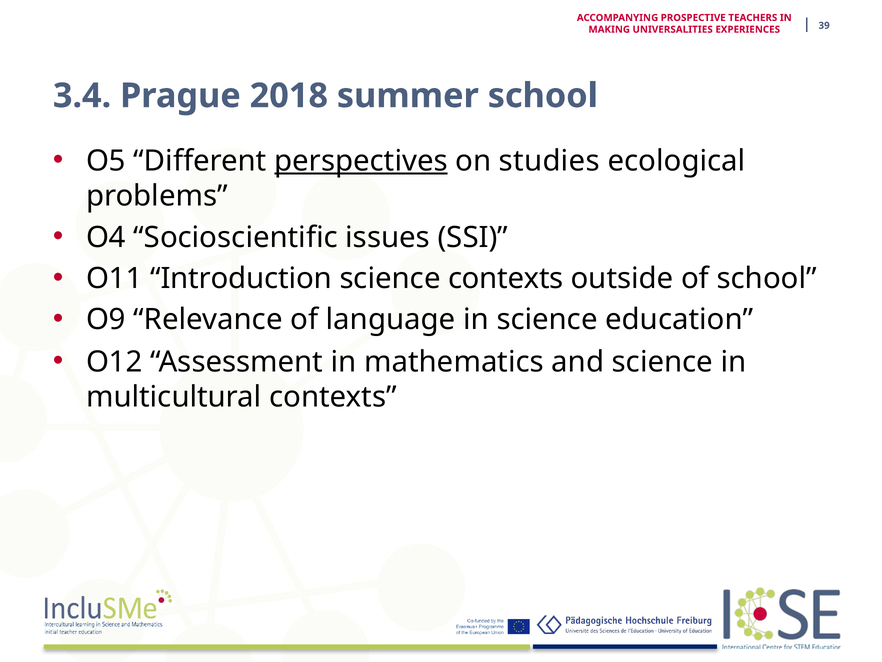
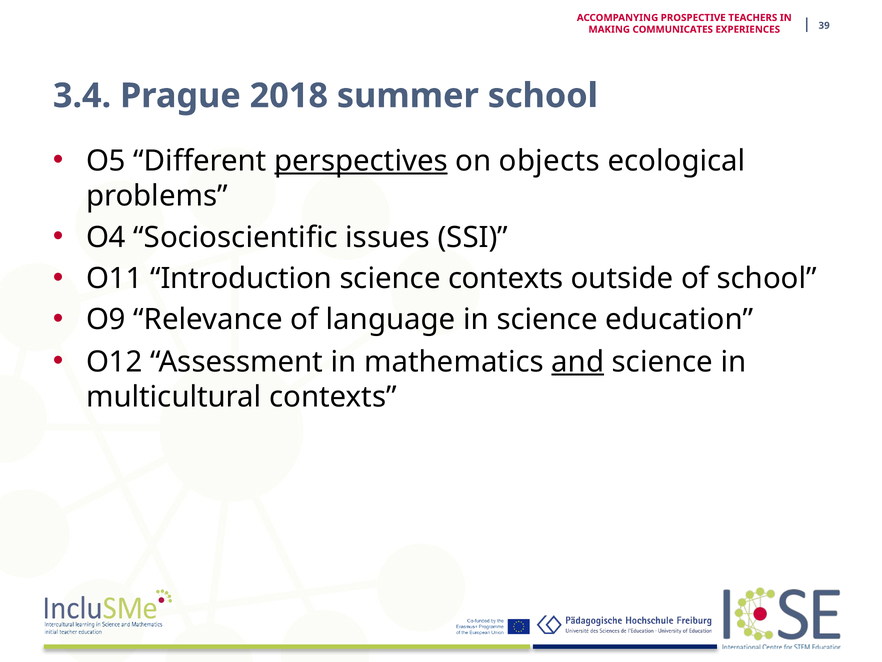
UNIVERSALITIES: UNIVERSALITIES -> COMMUNICATES (673, 29)
studies: studies -> objects (549, 161)
and underline: none -> present (578, 362)
